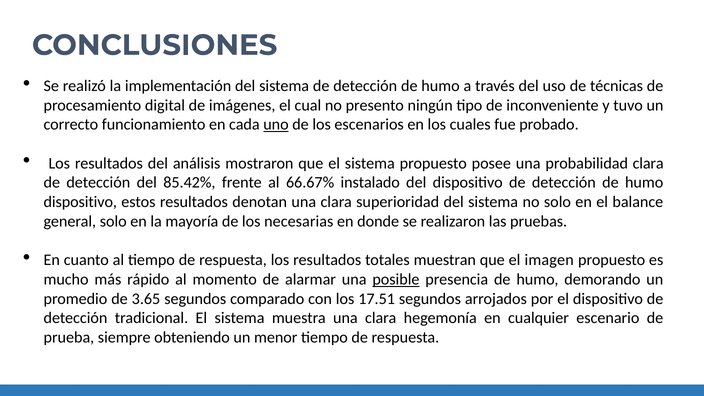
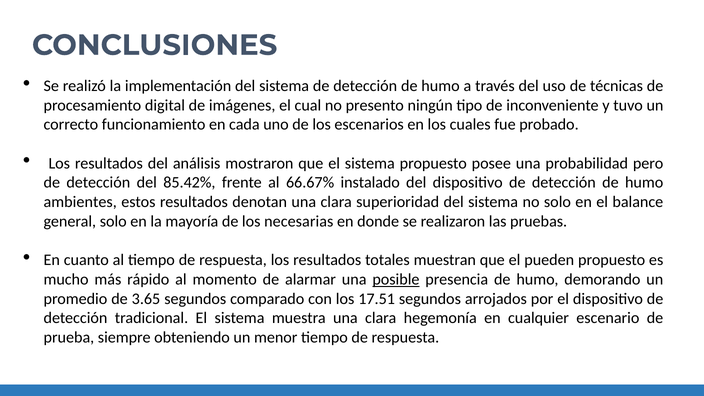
uno underline: present -> none (276, 125)
probabilidad clara: clara -> pero (648, 163)
dispositivo: dispositivo -> ambientes (80, 202)
imagen: imagen -> pueden (549, 260)
